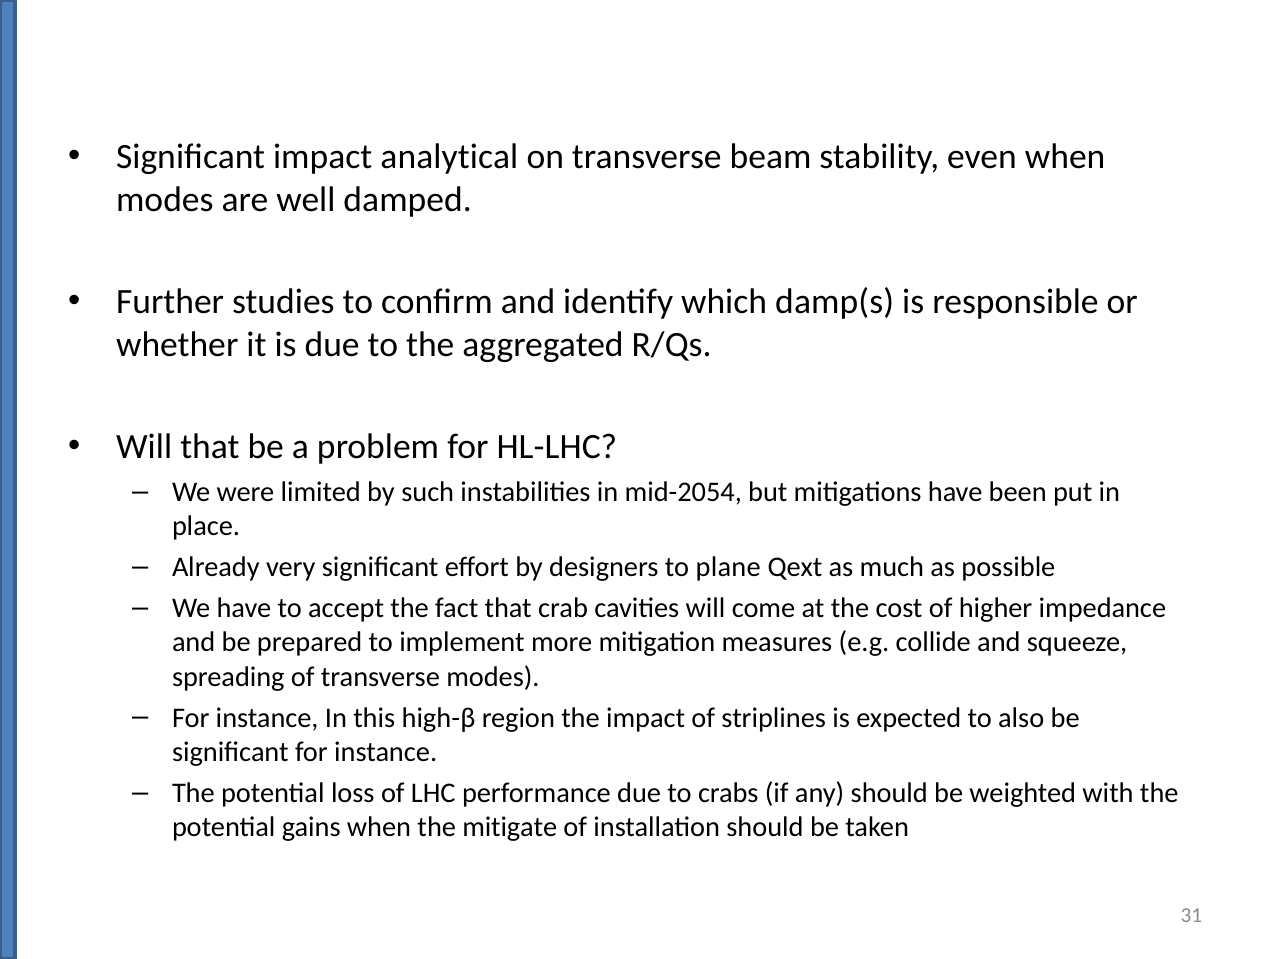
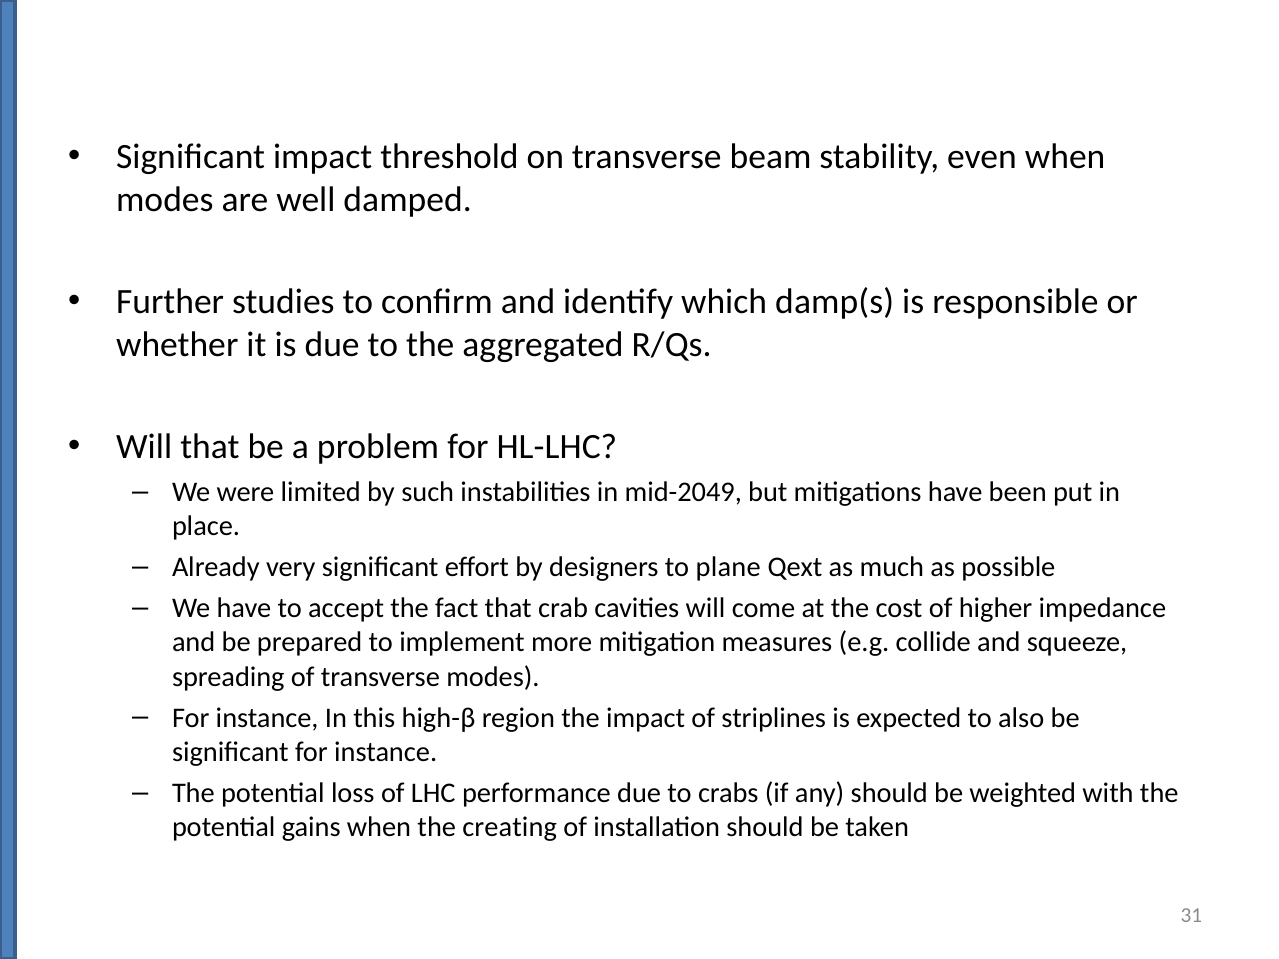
analytical: analytical -> threshold (449, 157)
mid-2054: mid-2054 -> mid-2049 (683, 492)
mitigate: mitigate -> creating (510, 827)
